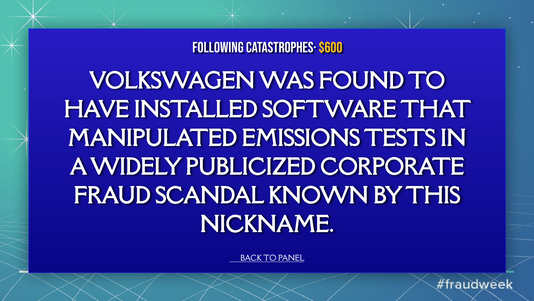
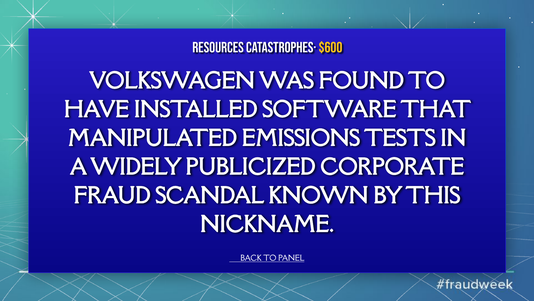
Following: Following -> Resources (218, 47)
